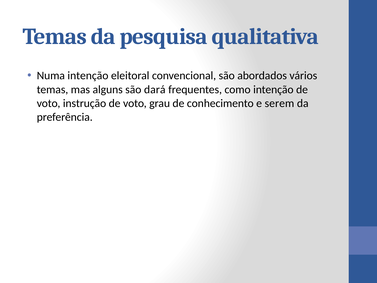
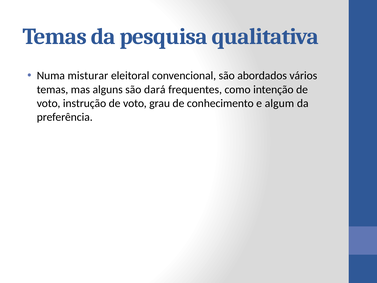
Numa intenção: intenção -> misturar (88, 76)
serem: serem -> algum (279, 103)
